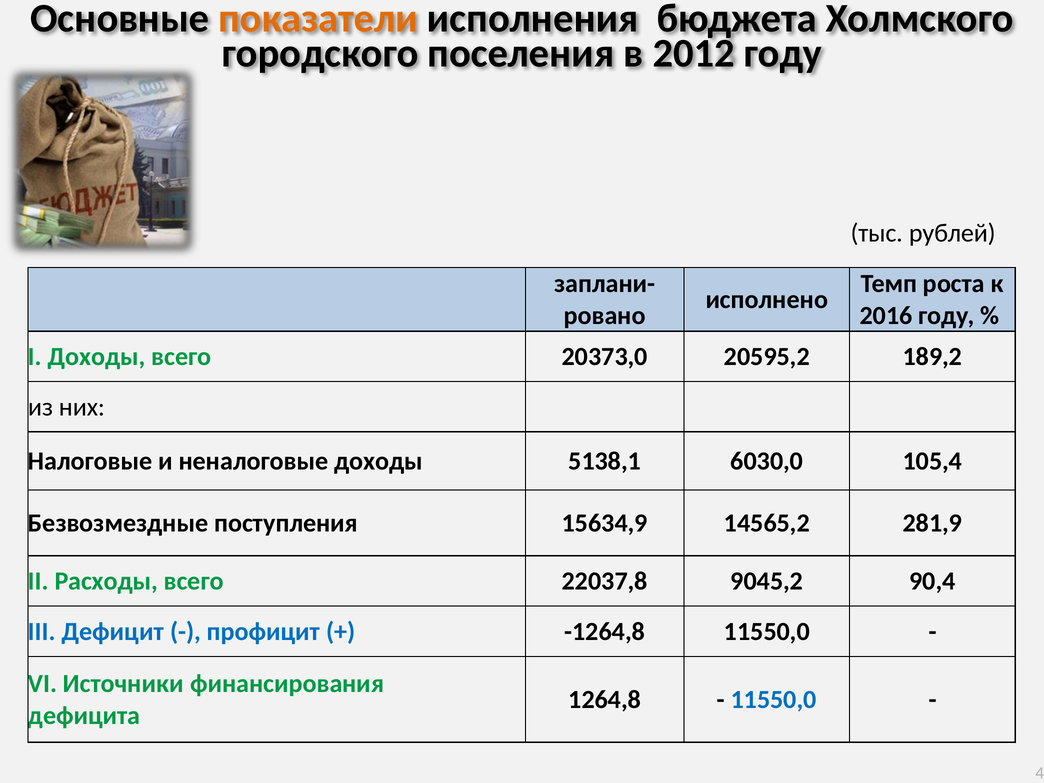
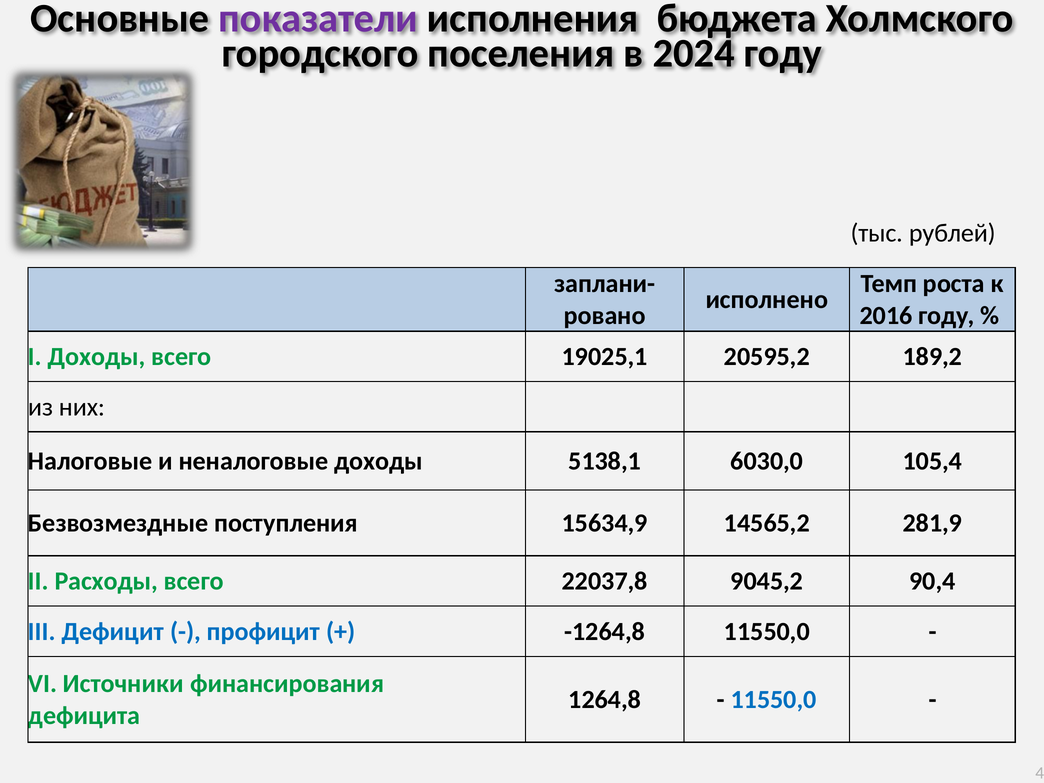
показатели colour: orange -> purple (318, 18)
2012: 2012 -> 2024 (694, 53)
20373,0: 20373,0 -> 19025,1 (605, 357)
